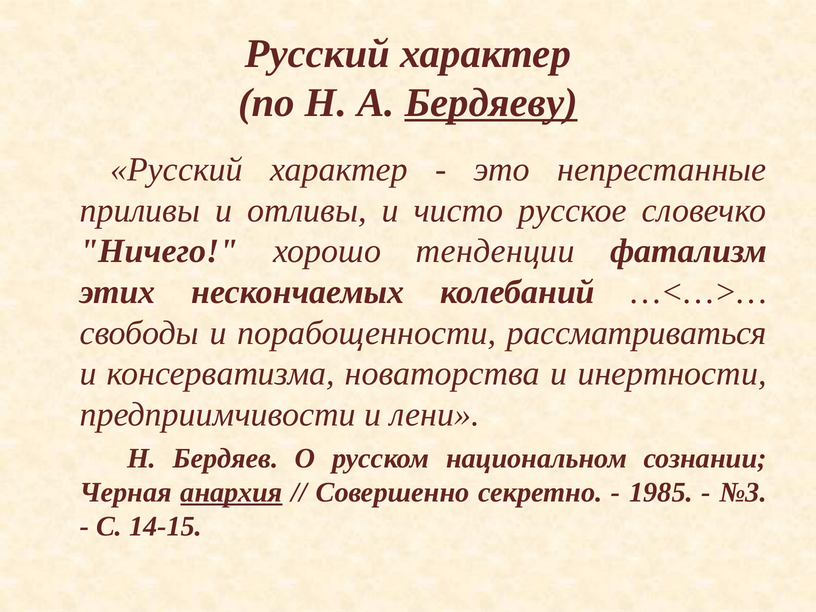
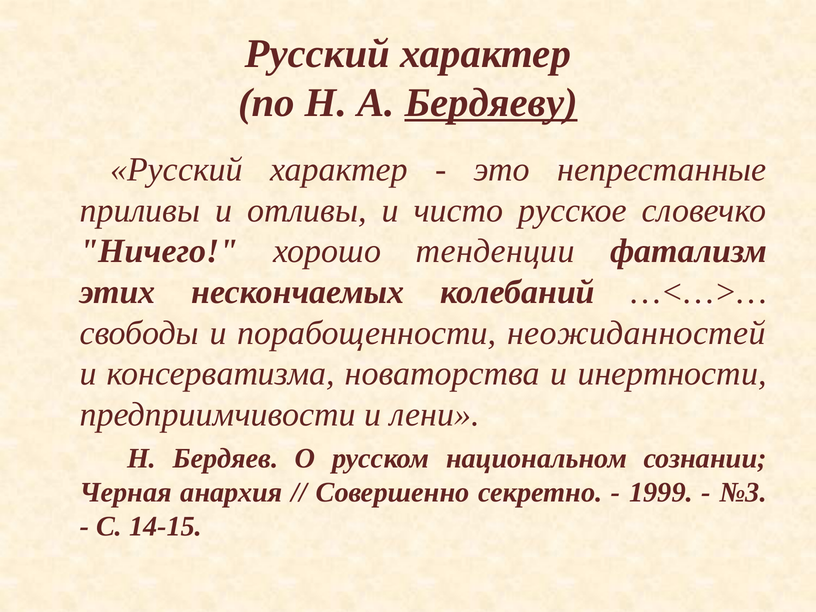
рассматриваться: рассматриваться -> неожиданностей (636, 333)
анархия underline: present -> none (232, 492)
1985: 1985 -> 1999 (661, 492)
